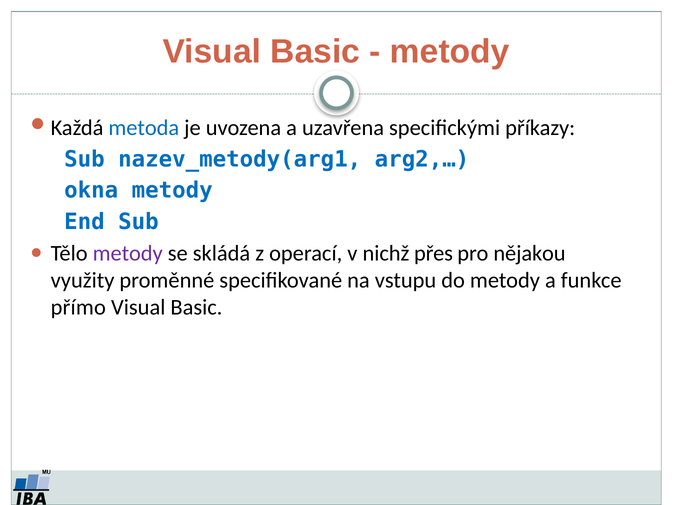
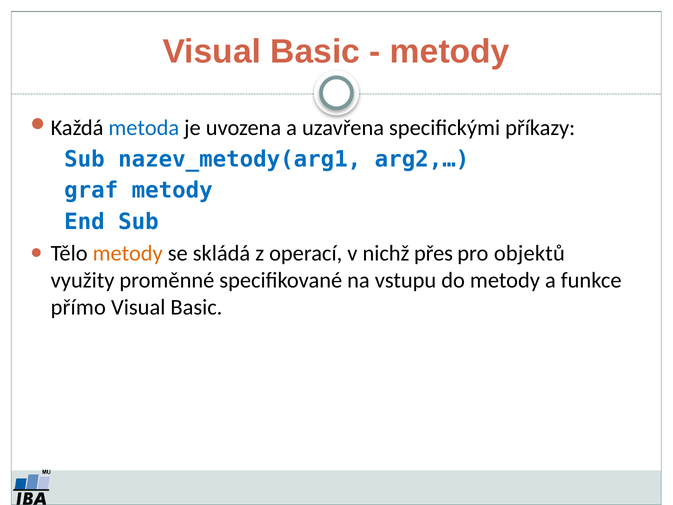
okna: okna -> graf (91, 190)
metody colour: purple -> orange (128, 253)
nějakou: nějakou -> objektů (529, 253)
